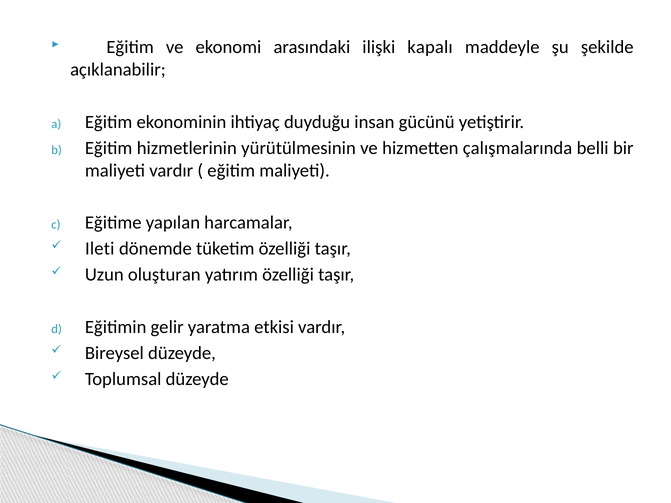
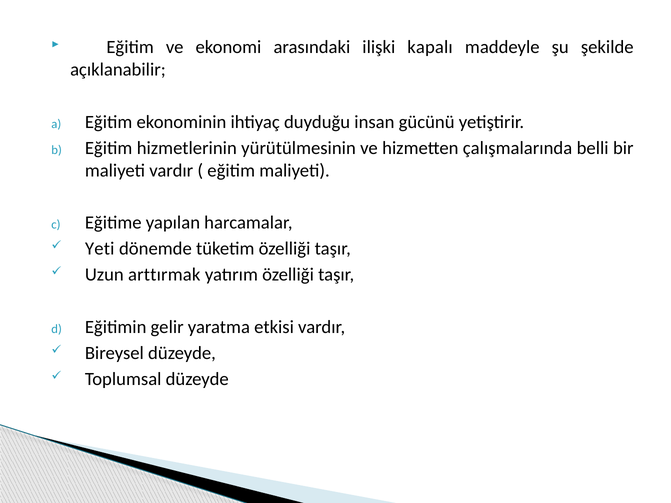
Ileti: Ileti -> Yeti (100, 249)
oluşturan: oluşturan -> arttırmak (164, 275)
